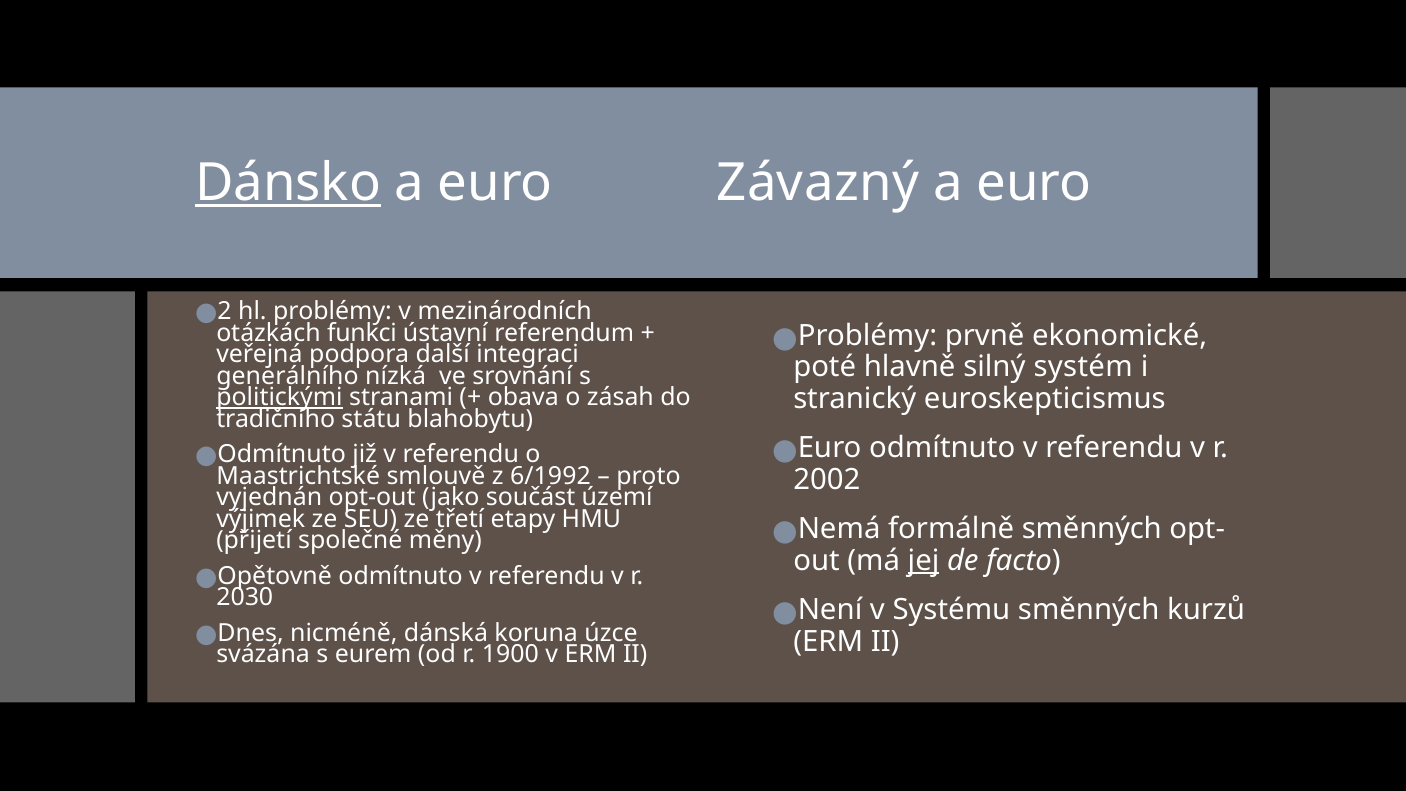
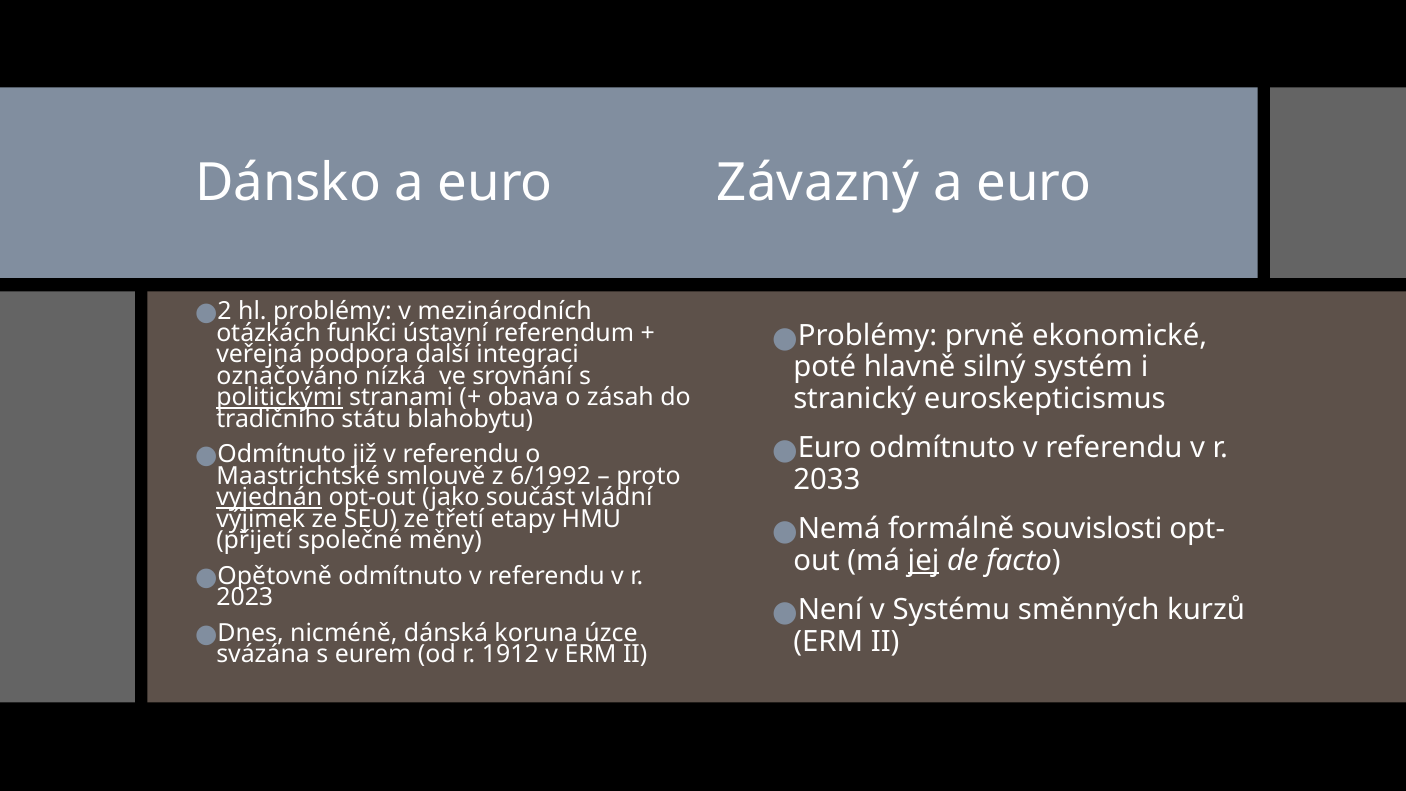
Dánsko underline: present -> none (288, 183)
generálního: generálního -> označováno (287, 376)
2002: 2002 -> 2033 (827, 480)
vyjednán underline: none -> present (269, 497)
území: území -> vládní (617, 497)
formálně směnných: směnných -> souvislosti (1092, 529)
2030: 2030 -> 2023 (245, 597)
1900: 1900 -> 1912 (510, 654)
